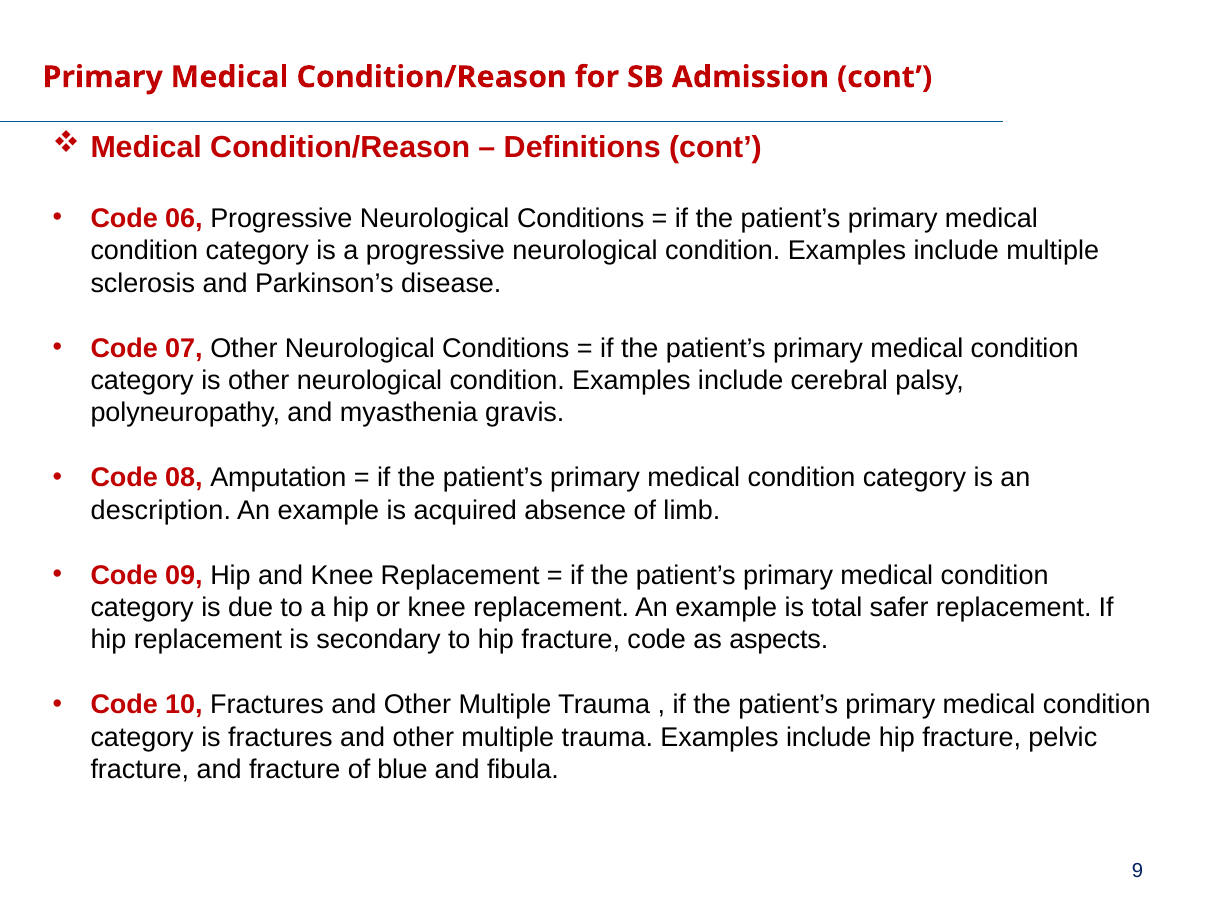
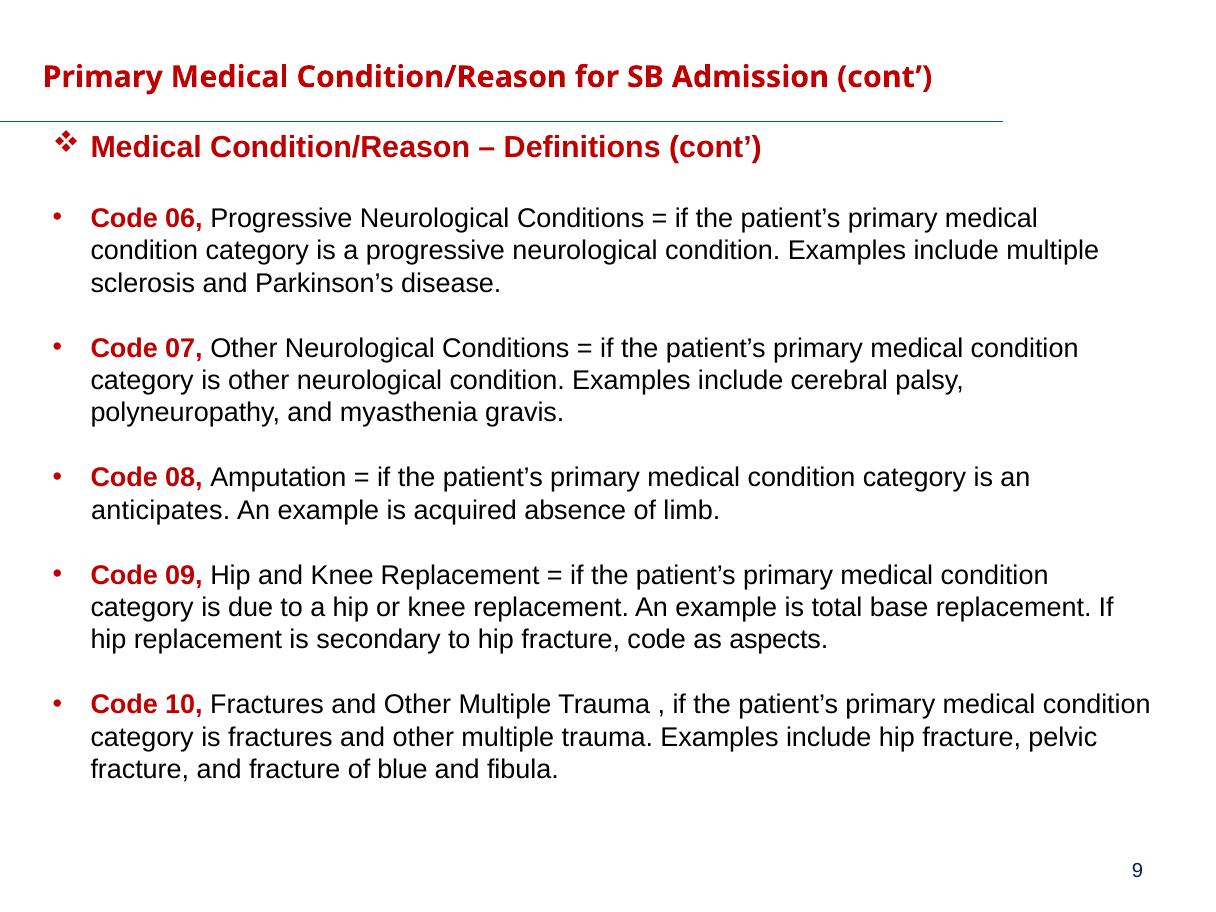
description: description -> anticipates (161, 510)
safer: safer -> base (899, 608)
